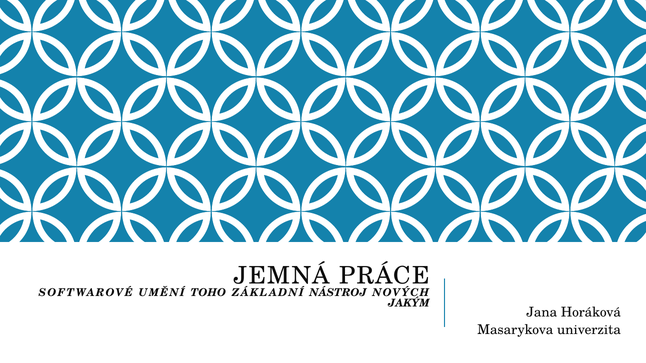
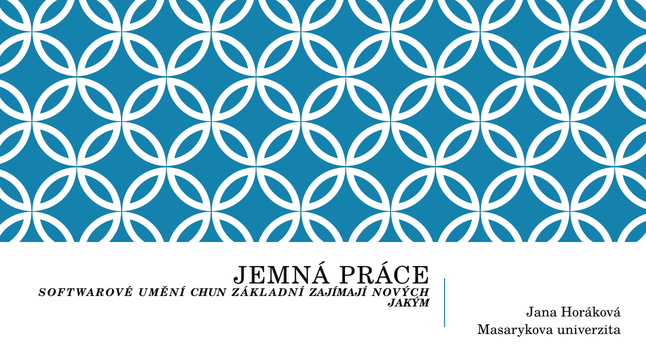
TOHO: TOHO -> CHUN (208, 293)
NÁSTROJ: NÁSTROJ -> ZAJÍMAJÍ (338, 293)
